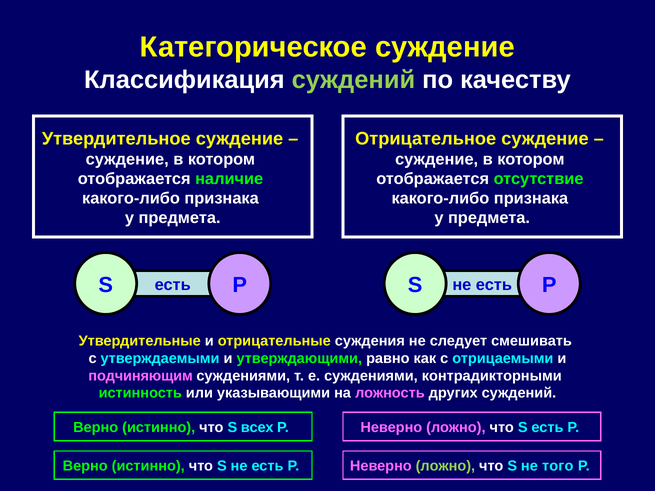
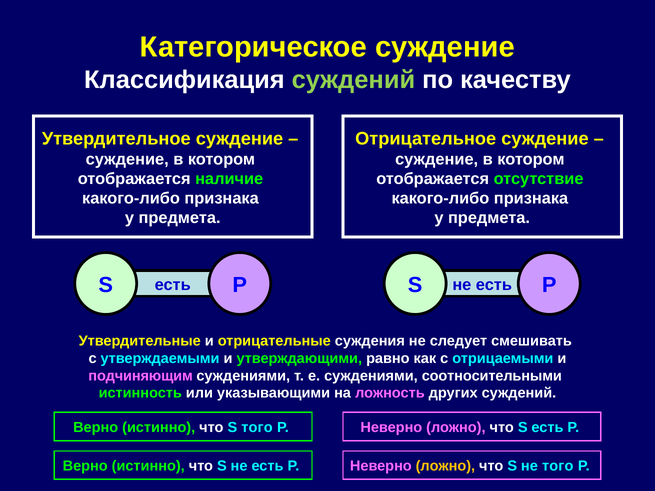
контрадикторными: контрадикторными -> соотносительными (492, 376)
S всех: всех -> того (257, 428)
ложно colour: light green -> yellow (445, 466)
